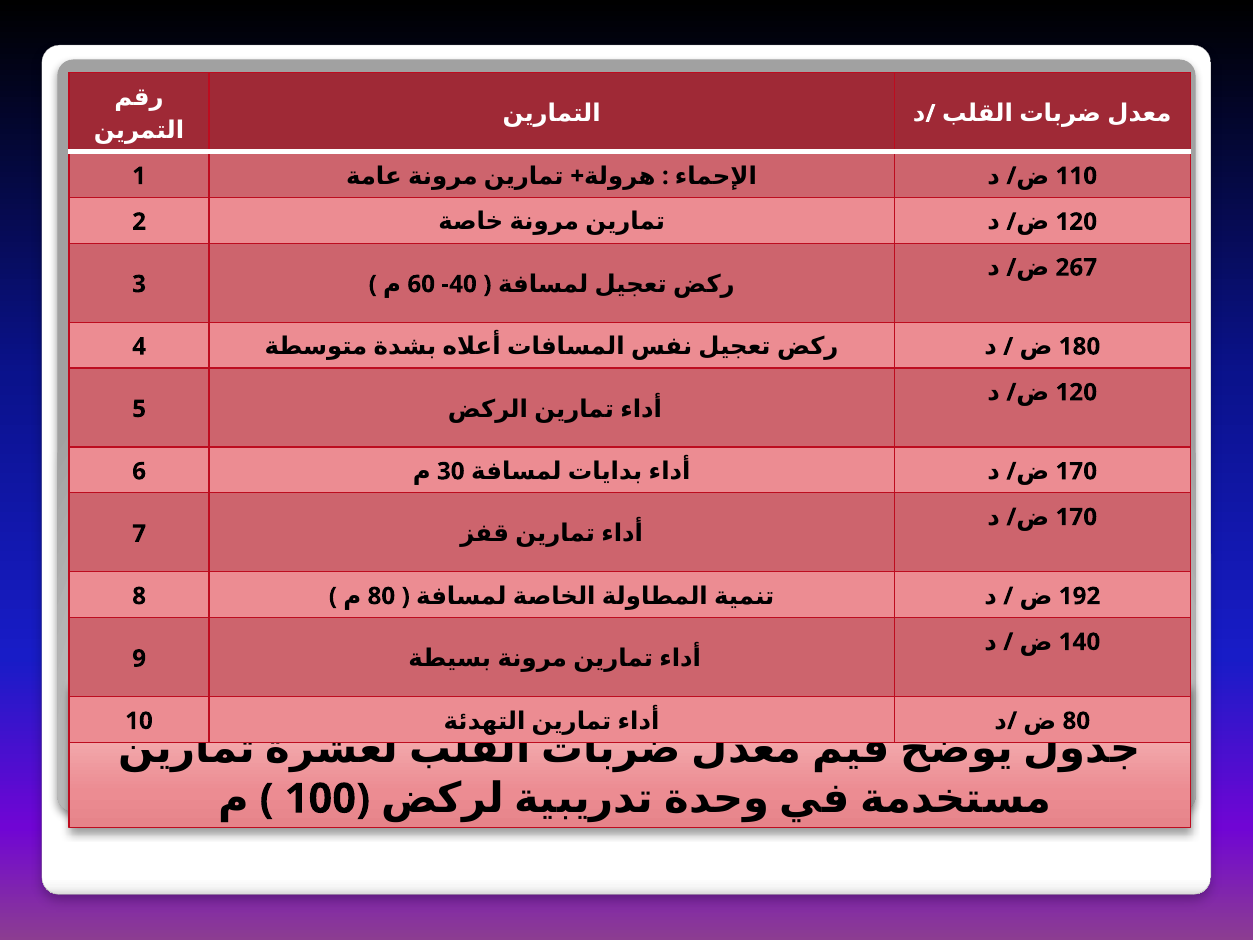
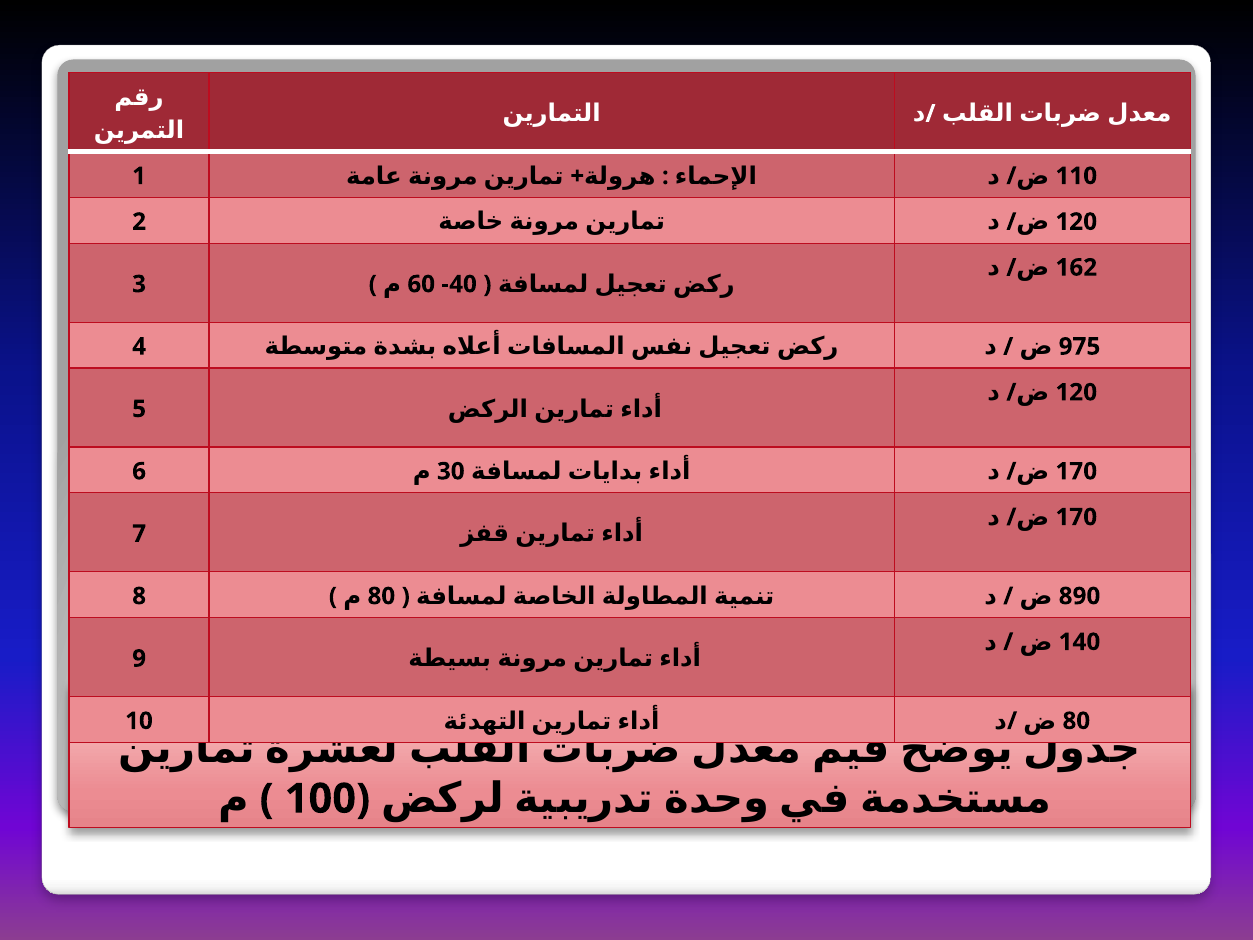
267: 267 -> 162 (1076, 268)
180: 180 -> 975 (1080, 346)
192: 192 -> 890 (1080, 596)
